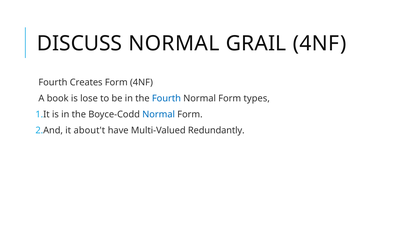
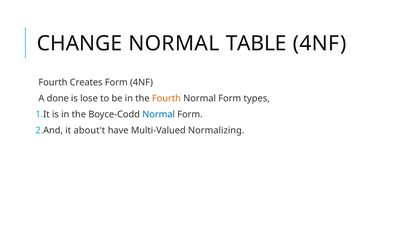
DISCUSS: DISCUSS -> CHANGE (80, 43)
GRAIL: GRAIL -> TABLE (256, 43)
book: book -> done (58, 98)
Fourth colour: blue -> orange (166, 98)
Redundantly: Redundantly -> Normalizing (216, 130)
